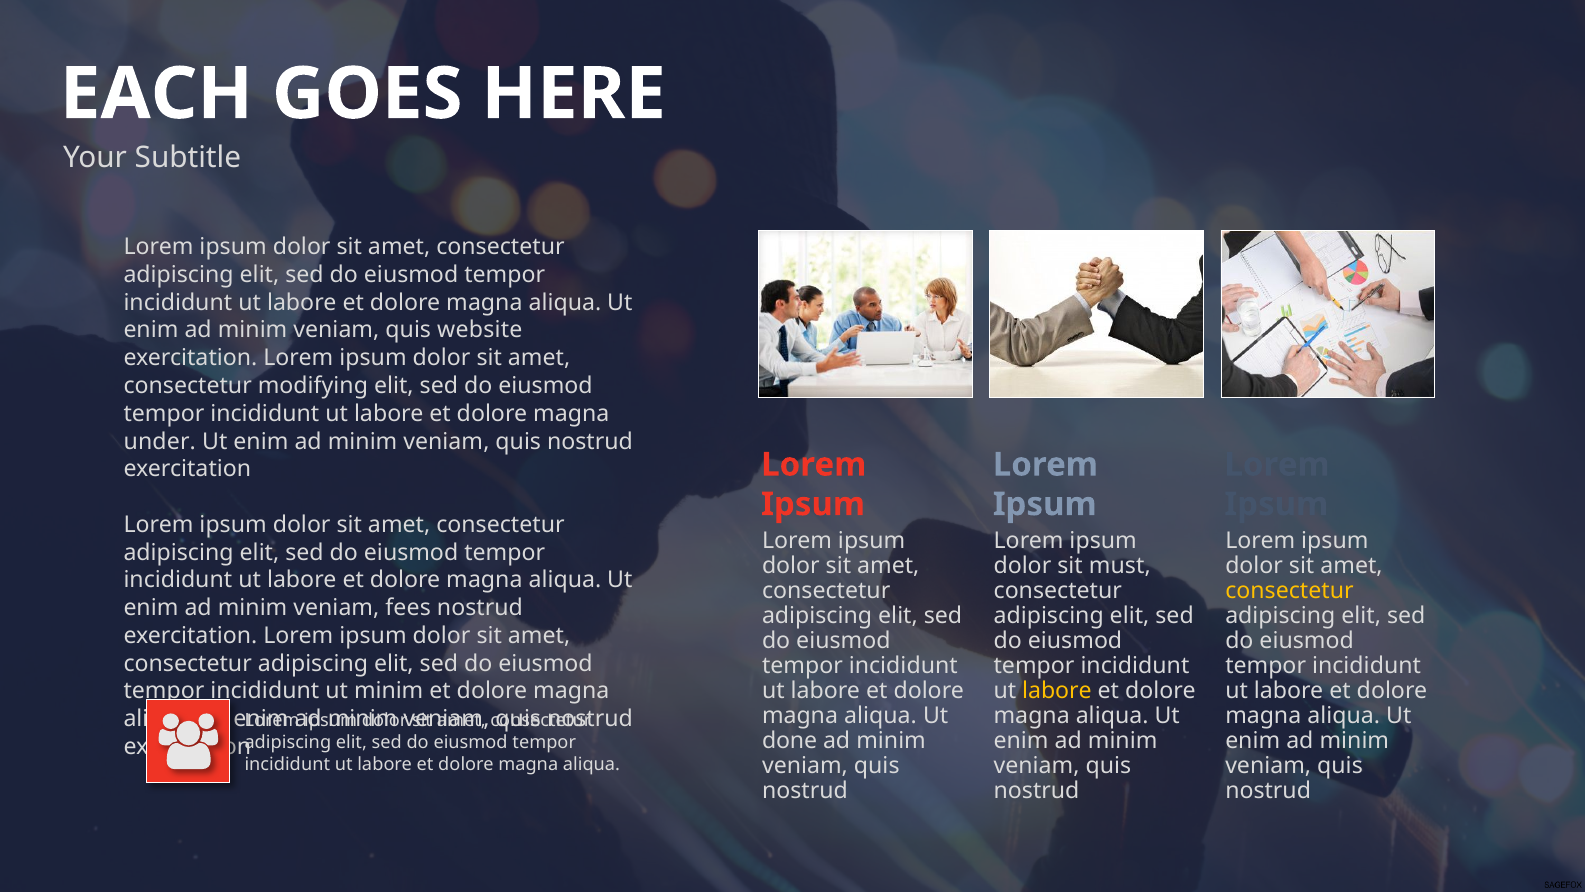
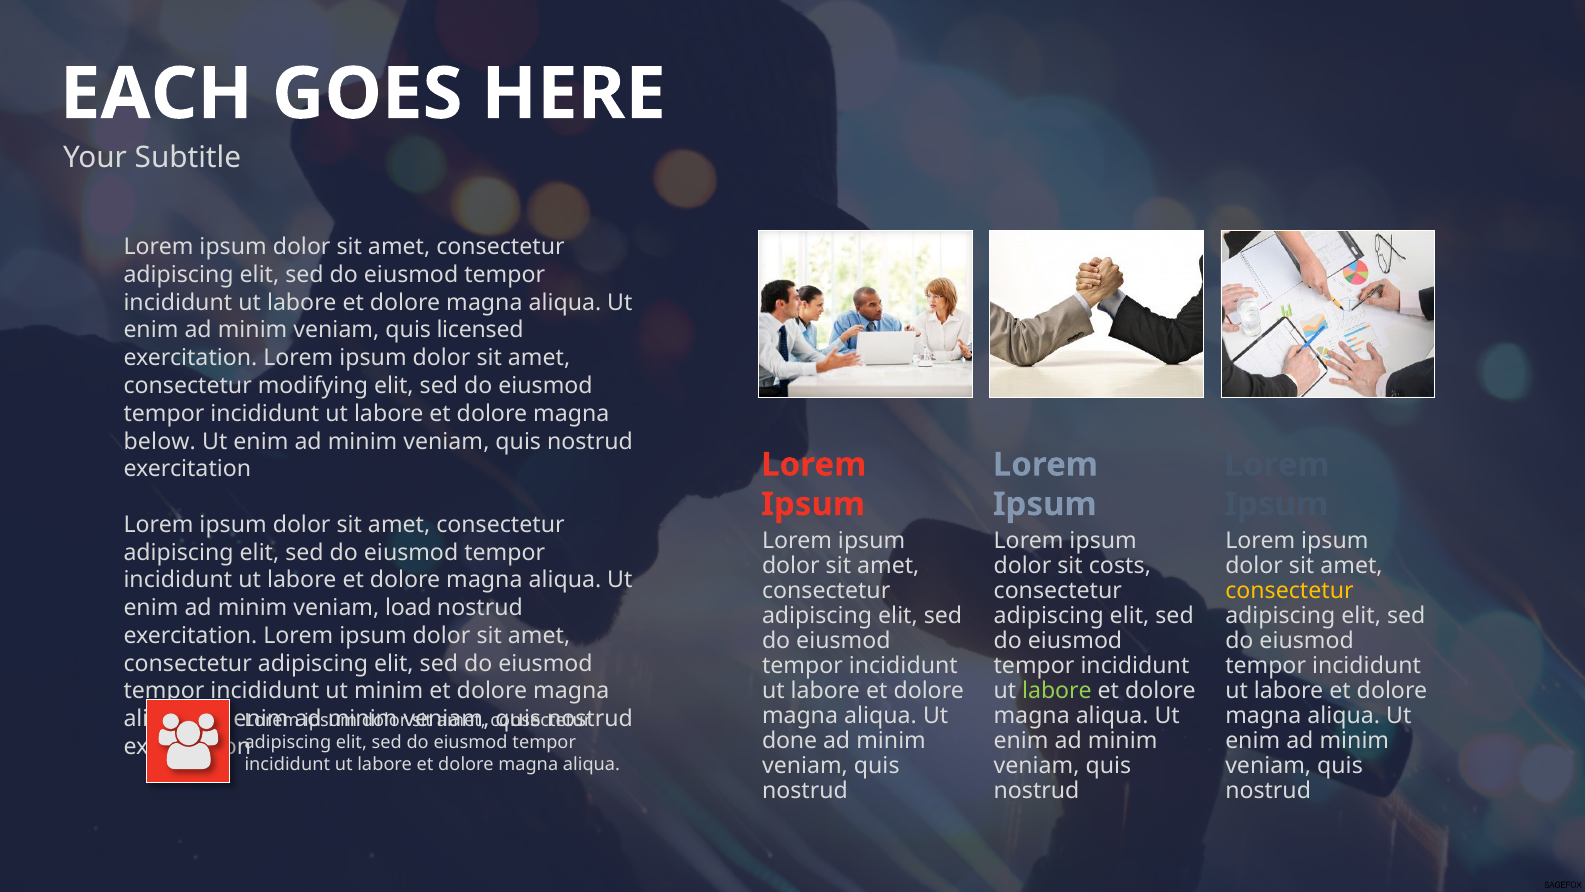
website: website -> licensed (480, 330)
under: under -> below (160, 441)
must: must -> costs (1120, 566)
fees: fees -> load (408, 608)
labore colour: yellow -> light green (1057, 691)
